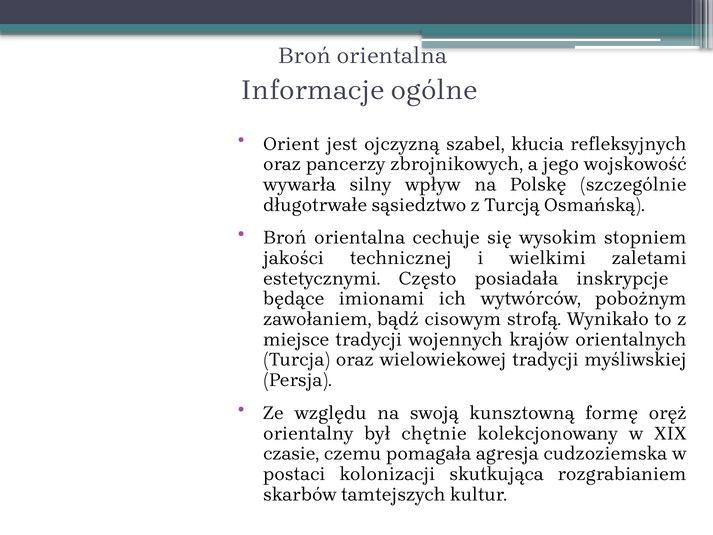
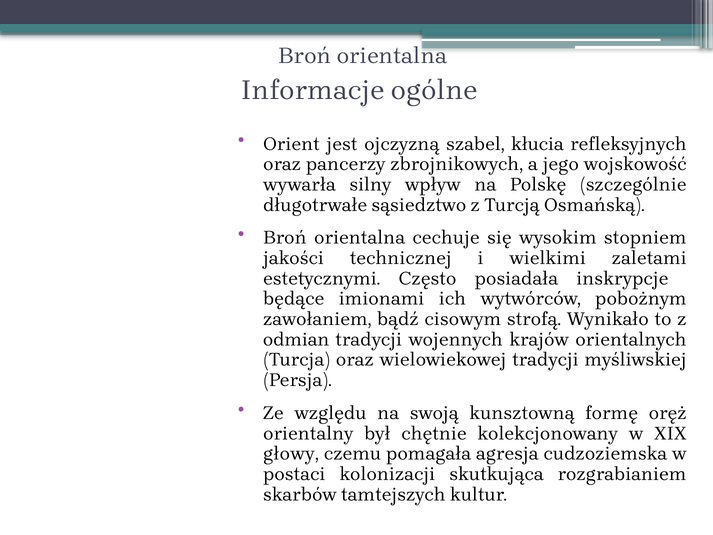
miejsce: miejsce -> odmian (296, 339)
czasie: czasie -> głowy (291, 454)
